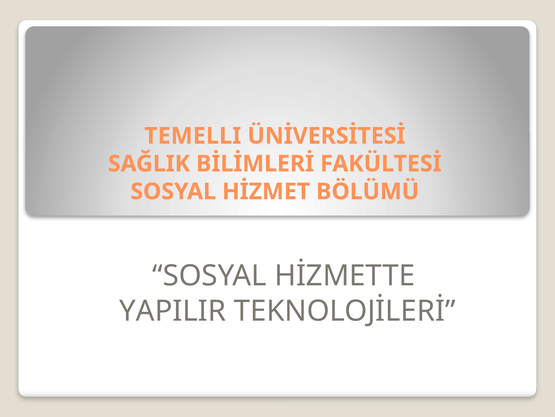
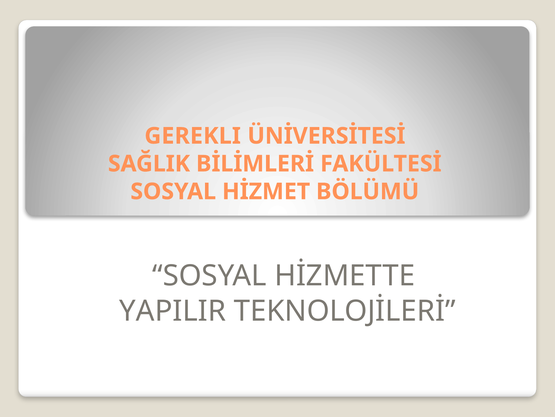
TEMELLI: TEMELLI -> GEREKLI (193, 136)
